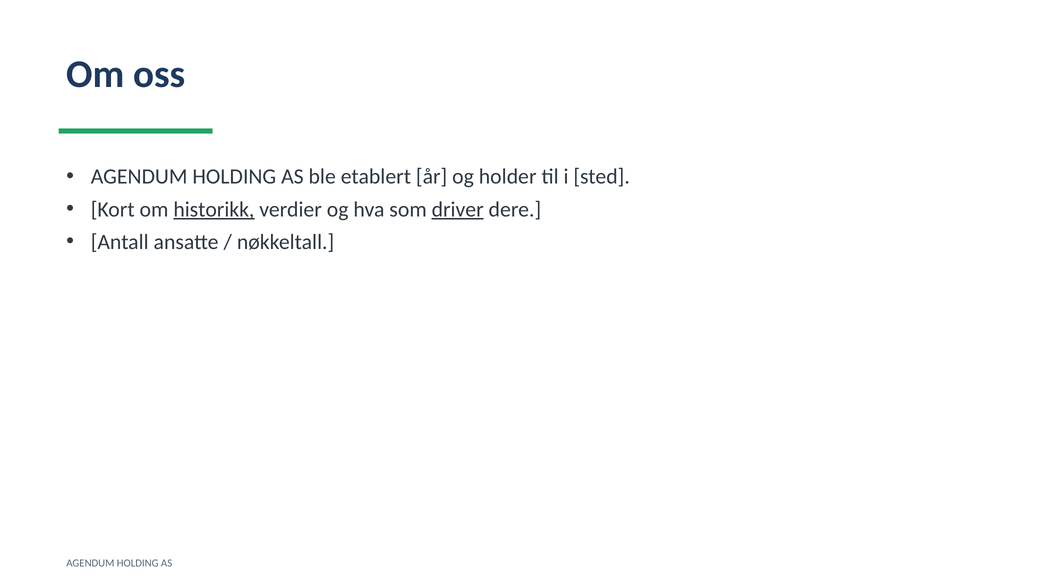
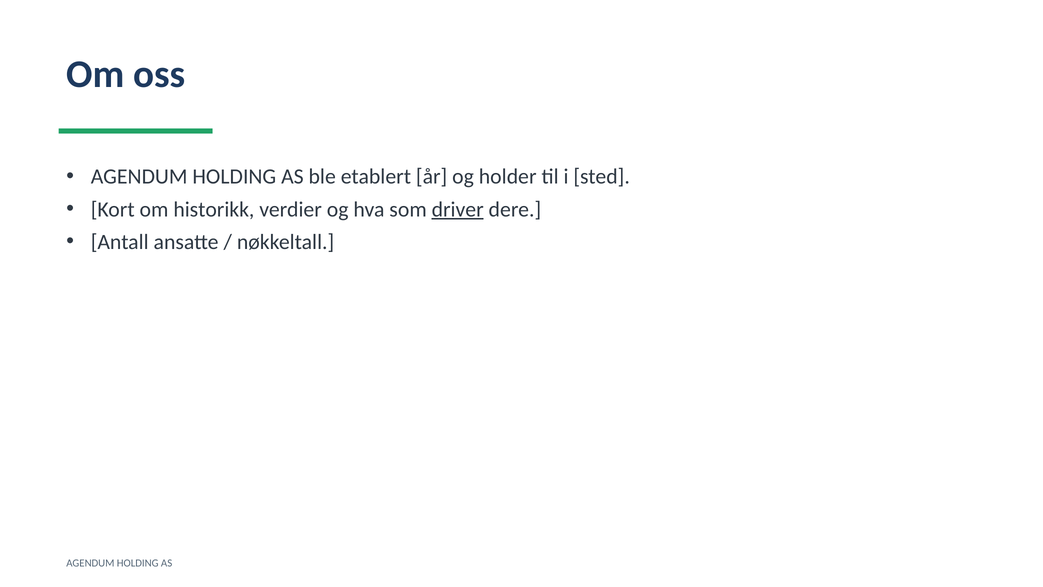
historikk underline: present -> none (214, 209)
